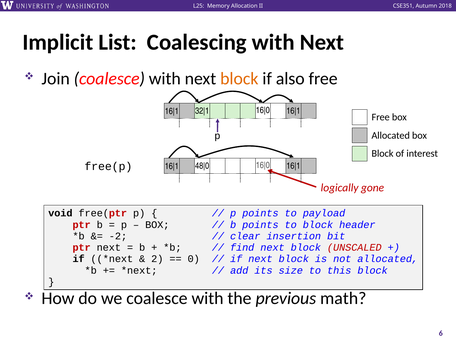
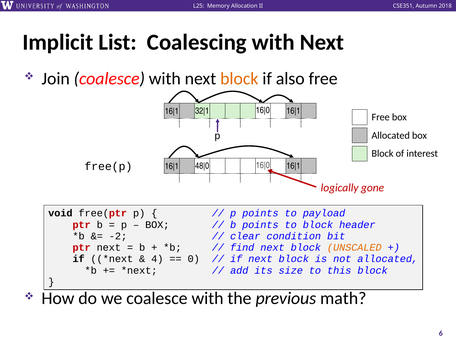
insertion: insertion -> condition (294, 236)
UNSCALED colour: red -> orange (354, 248)
2: 2 -> 4 (157, 259)
